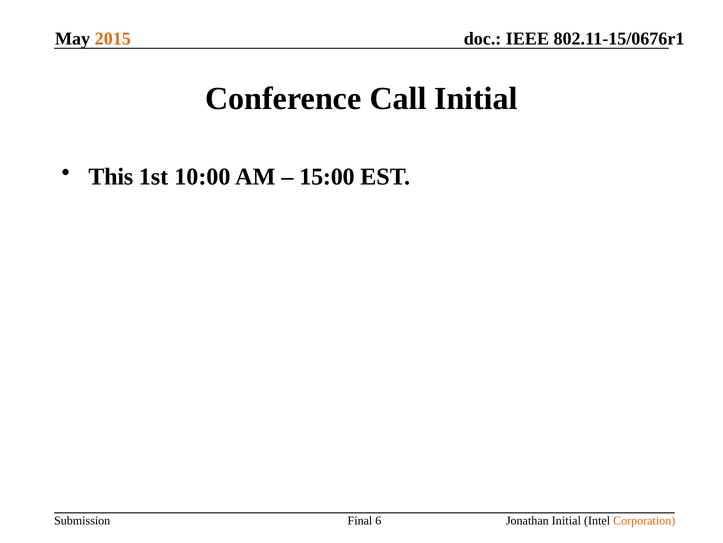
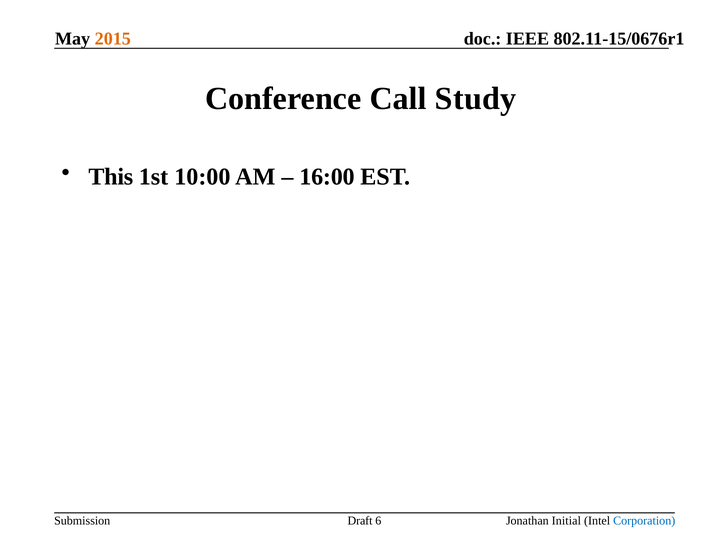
Call Initial: Initial -> Study (476, 99)
15:00: 15:00 -> 16:00 (327, 176)
Final: Final -> Draft (360, 520)
Corporation colour: orange -> blue (644, 520)
